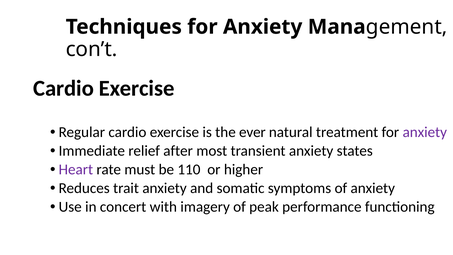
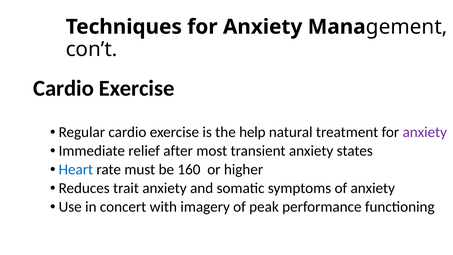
ever: ever -> help (252, 132)
Heart colour: purple -> blue (76, 169)
110: 110 -> 160 (189, 169)
